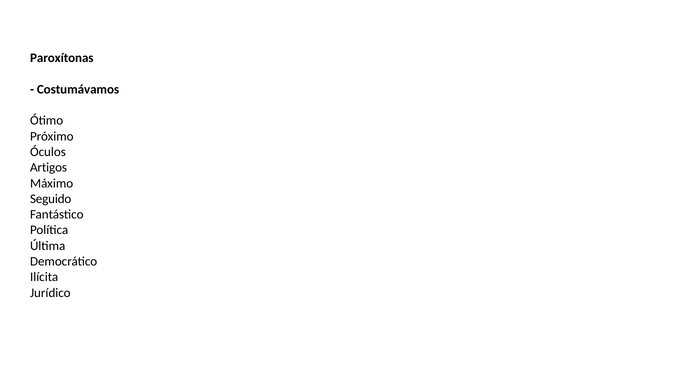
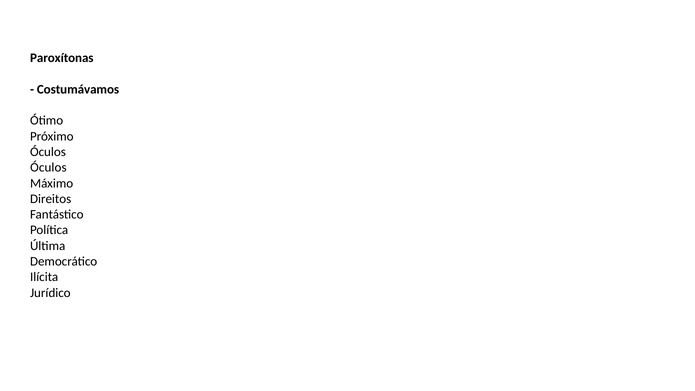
Artigos: Artigos -> Óculos (48, 168)
Seguido: Seguido -> Direitos (51, 199)
